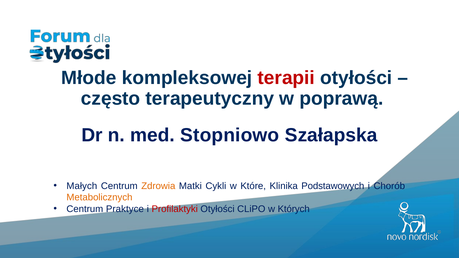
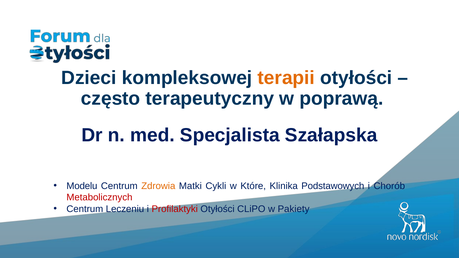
Młode: Młode -> Dzieci (89, 78)
terapii colour: red -> orange (286, 78)
Stopniowo: Stopniowo -> Specjalista (230, 135)
Małych: Małych -> Modelu (82, 186)
Metabolicznych colour: orange -> red (99, 198)
Praktyce: Praktyce -> Leczeniu (125, 209)
Których: Których -> Pakiety (294, 209)
